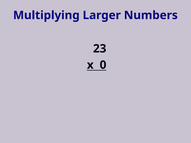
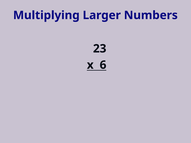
0: 0 -> 6 (103, 65)
